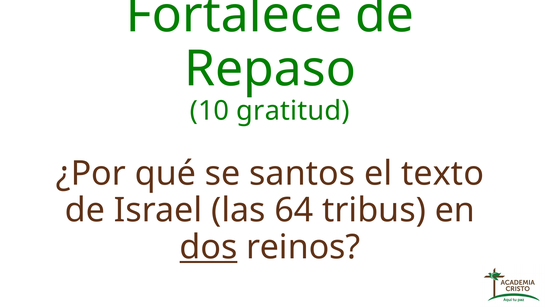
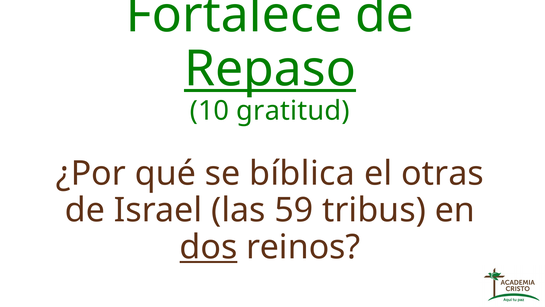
Repaso underline: none -> present (270, 69)
santos: santos -> bíblica (302, 173)
texto: texto -> otras (443, 173)
64: 64 -> 59 (294, 210)
